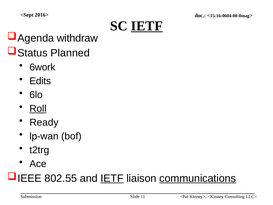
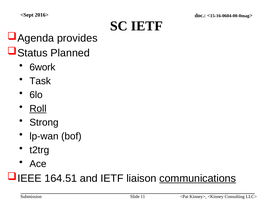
IETF underline: present -> none (147, 26)
withdraw: withdraw -> provides (77, 38)
Edits: Edits -> Task (40, 81)
Ready: Ready -> Strong (44, 122)
802.55: 802.55 -> 164.51 (61, 178)
IETF underline: present -> none (112, 178)
